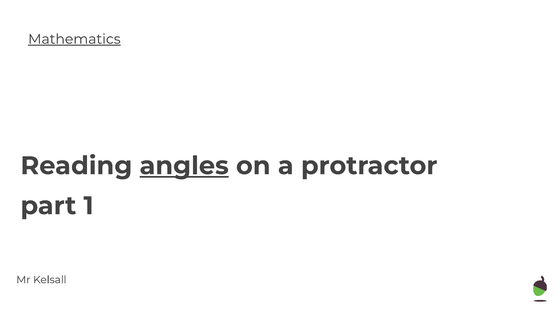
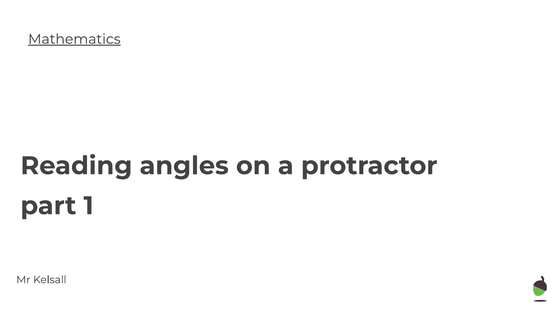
angles underline: present -> none (184, 166)
